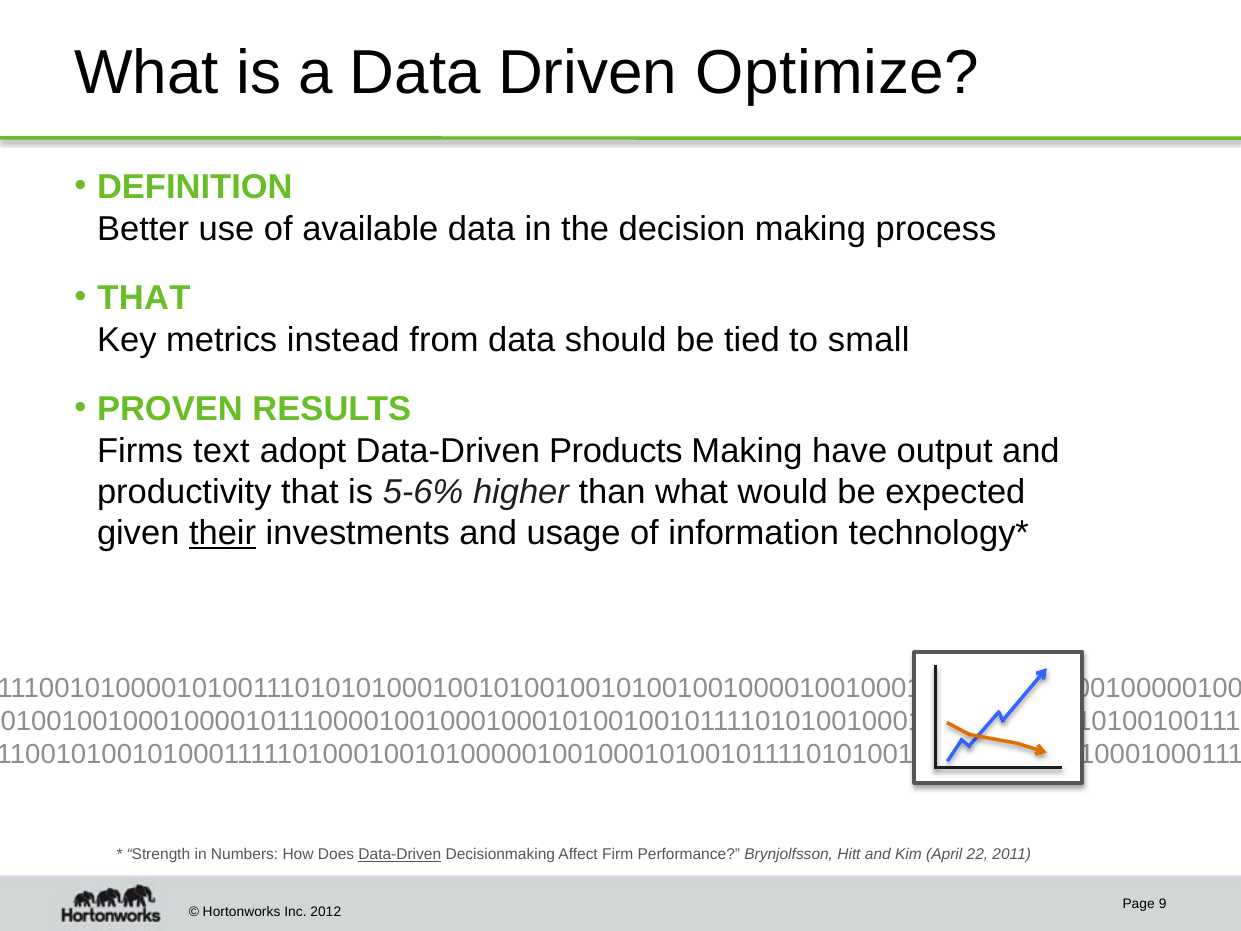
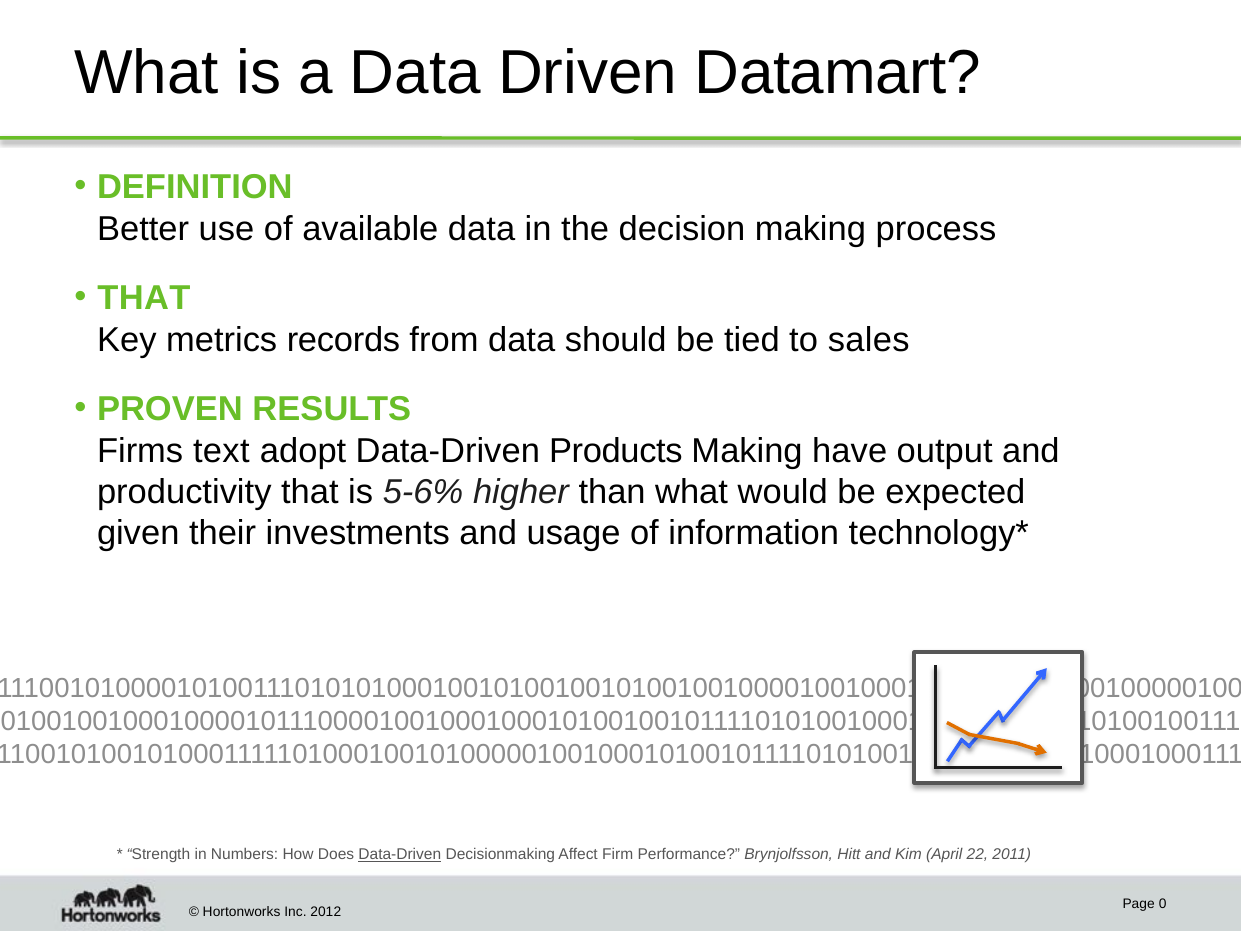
Optimize: Optimize -> Datamart (838, 73)
instead: instead -> records (343, 340)
small: small -> sales (869, 340)
their underline: present -> none (223, 533)
9: 9 -> 0 (1163, 903)
